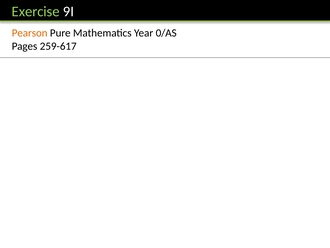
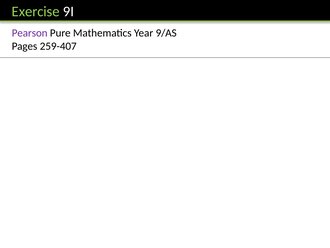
Pearson colour: orange -> purple (30, 33)
0/AS: 0/AS -> 9/AS (166, 33)
259-617: 259-617 -> 259-407 (58, 46)
